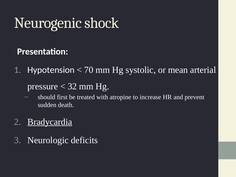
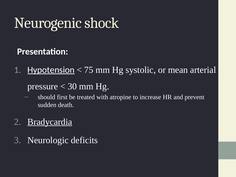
Hypotension underline: none -> present (51, 70)
70: 70 -> 75 (89, 70)
32: 32 -> 30 (72, 86)
